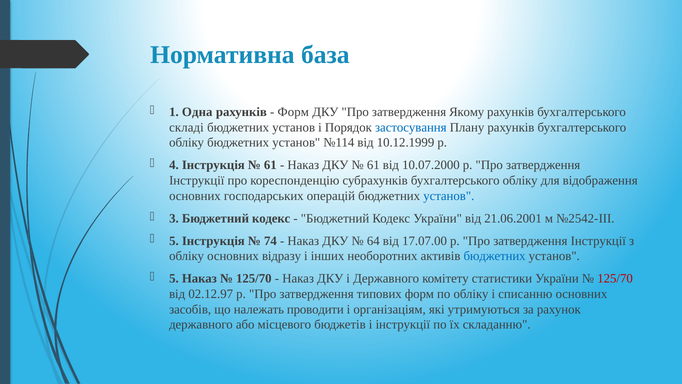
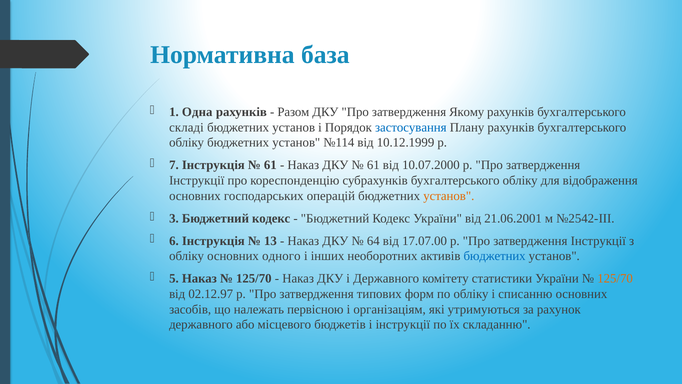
Форм: Форм -> Разом (293, 112)
4: 4 -> 7 (174, 165)
установ colour: blue -> orange (449, 196)
5: 5 -> 6 (174, 241)
74: 74 -> 13 (270, 241)
відразу: відразу -> одного (281, 256)
125/70 colour: red -> orange (615, 278)
проводити: проводити -> первісною (315, 309)
